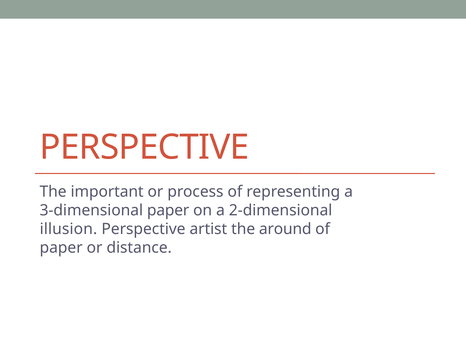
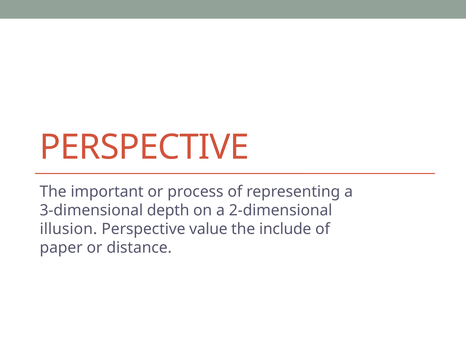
3-dimensional paper: paper -> depth (168, 210)
artist: artist -> value (208, 229)
around: around -> include (285, 229)
